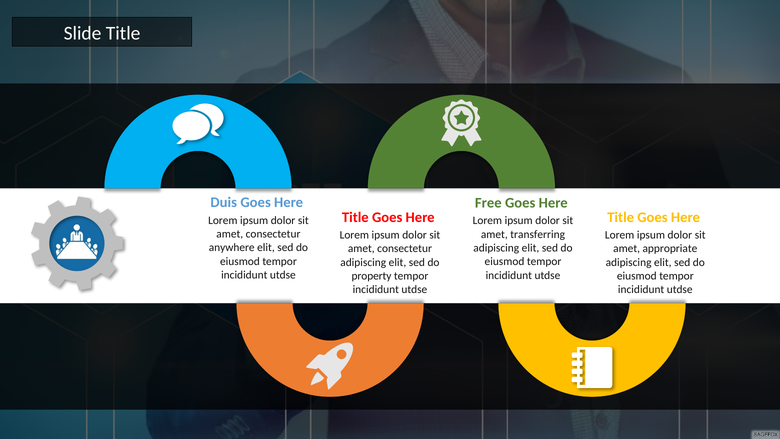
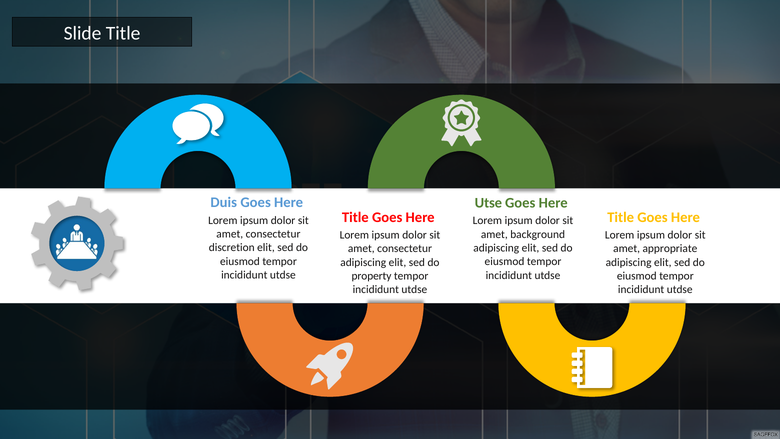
Free: Free -> Utse (488, 203)
transferring: transferring -> background (538, 234)
anywhere: anywhere -> discretion (232, 247)
